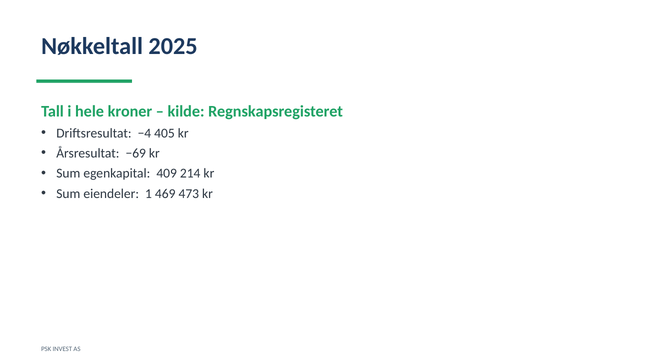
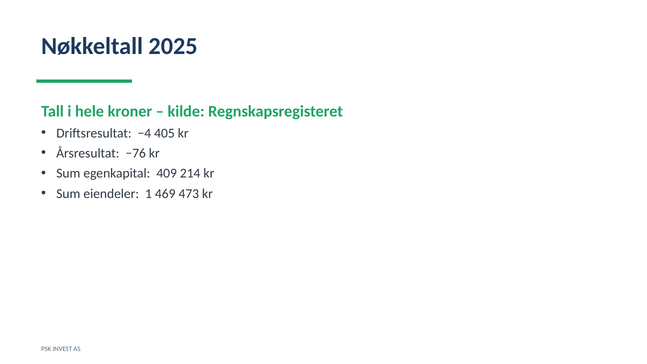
−69: −69 -> −76 (136, 153)
